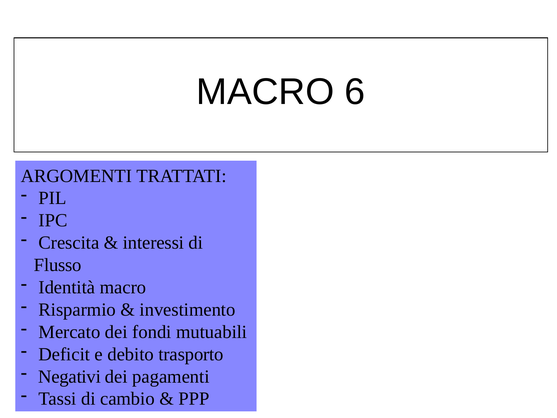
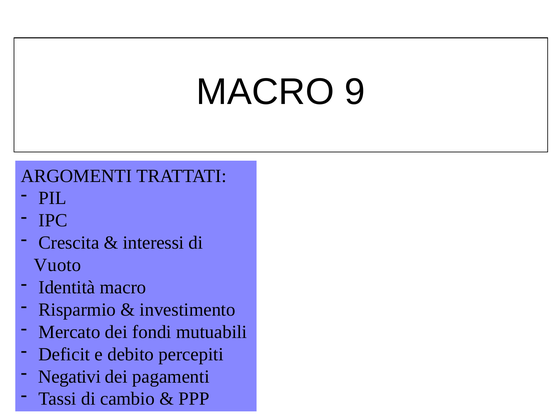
6: 6 -> 9 (355, 92)
Flusso: Flusso -> Vuoto (58, 265)
trasporto: trasporto -> percepiti (191, 354)
